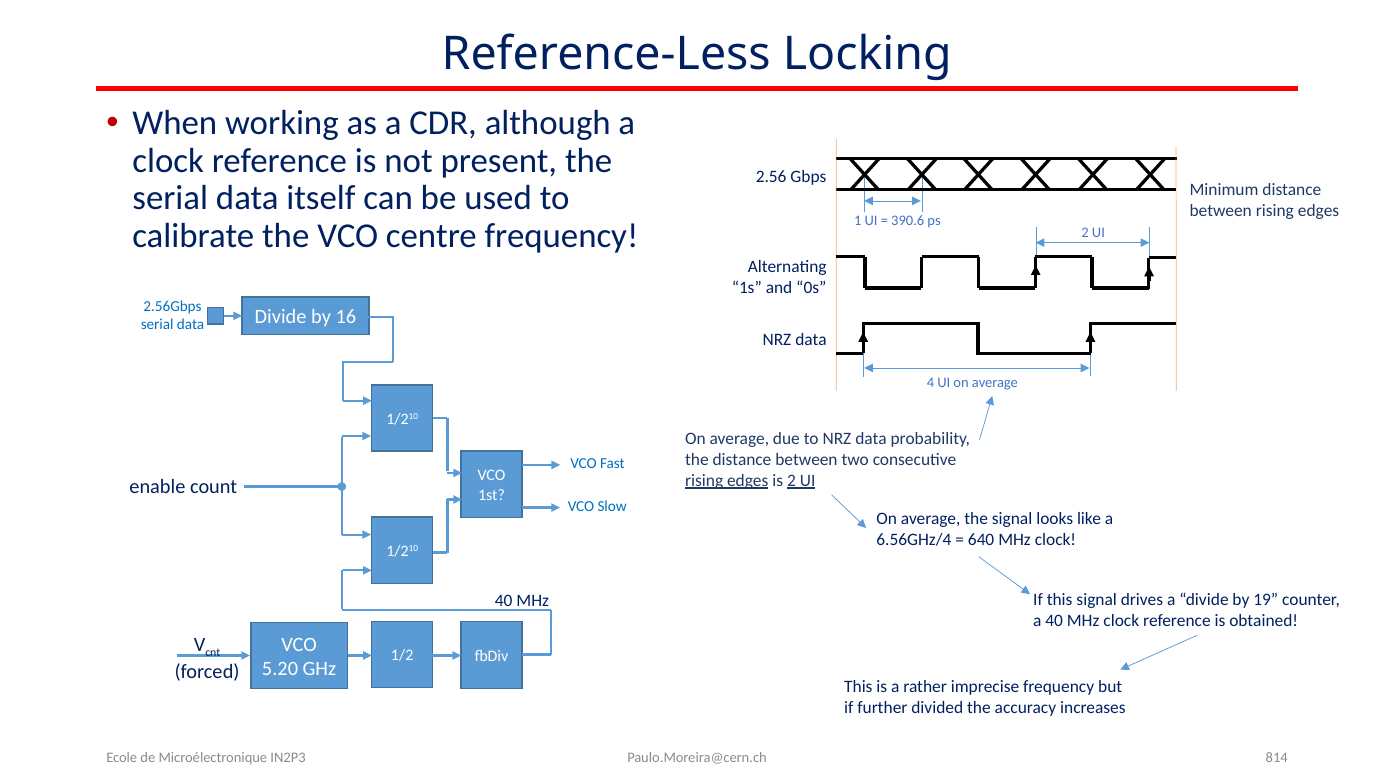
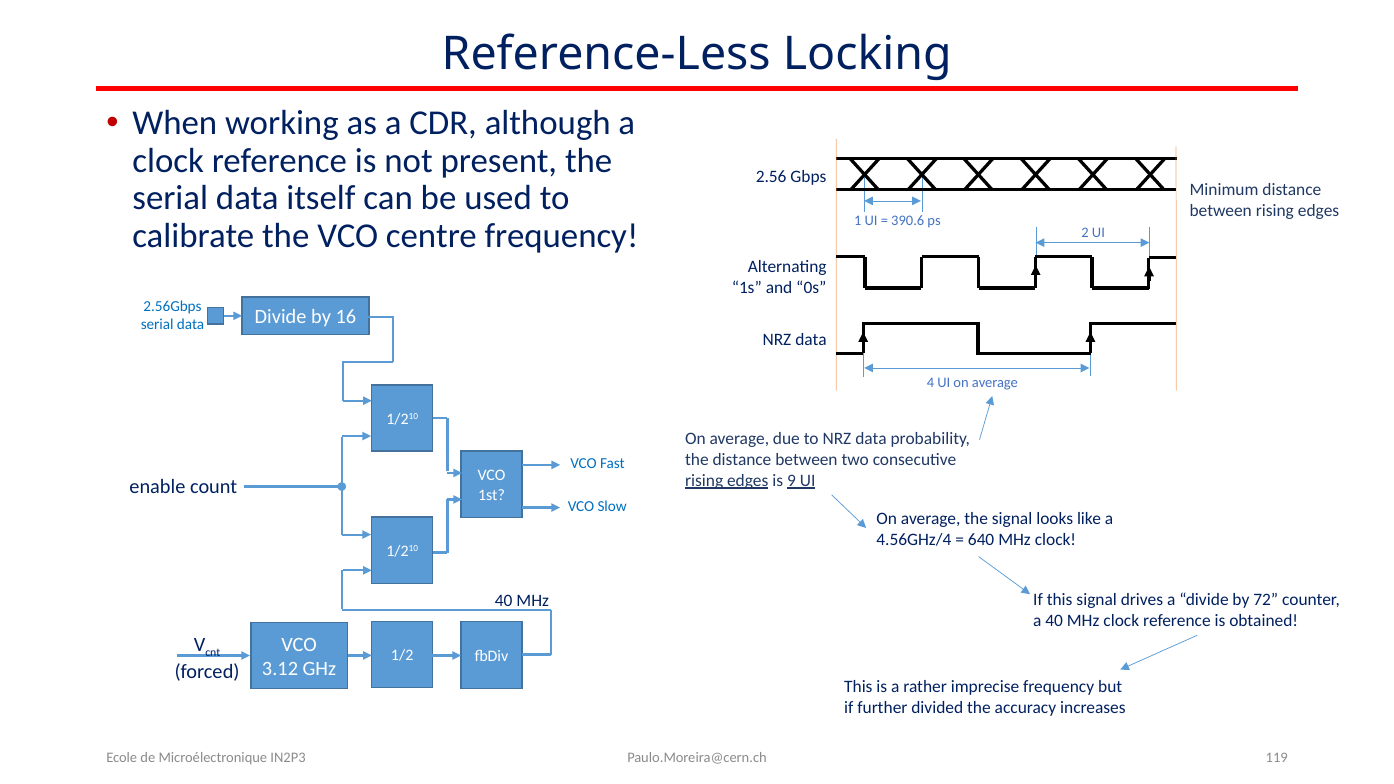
is 2: 2 -> 9 (792, 480)
6.56GHz/4: 6.56GHz/4 -> 4.56GHz/4 (914, 540)
19: 19 -> 72 (1266, 600)
5.20: 5.20 -> 3.12 (280, 669)
814: 814 -> 119 (1277, 758)
